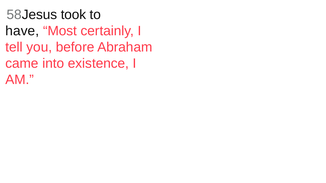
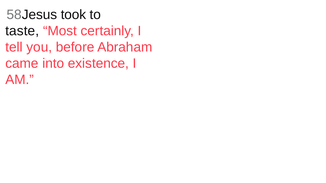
have: have -> taste (22, 31)
